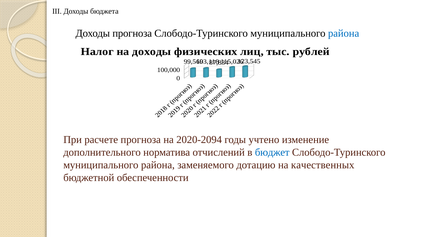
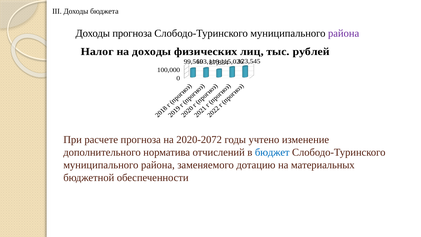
района colour: blue -> purple (344, 33)
2020-2094: 2020-2094 -> 2020-2072 (199, 140)
качественных: качественных -> материальных (323, 165)
